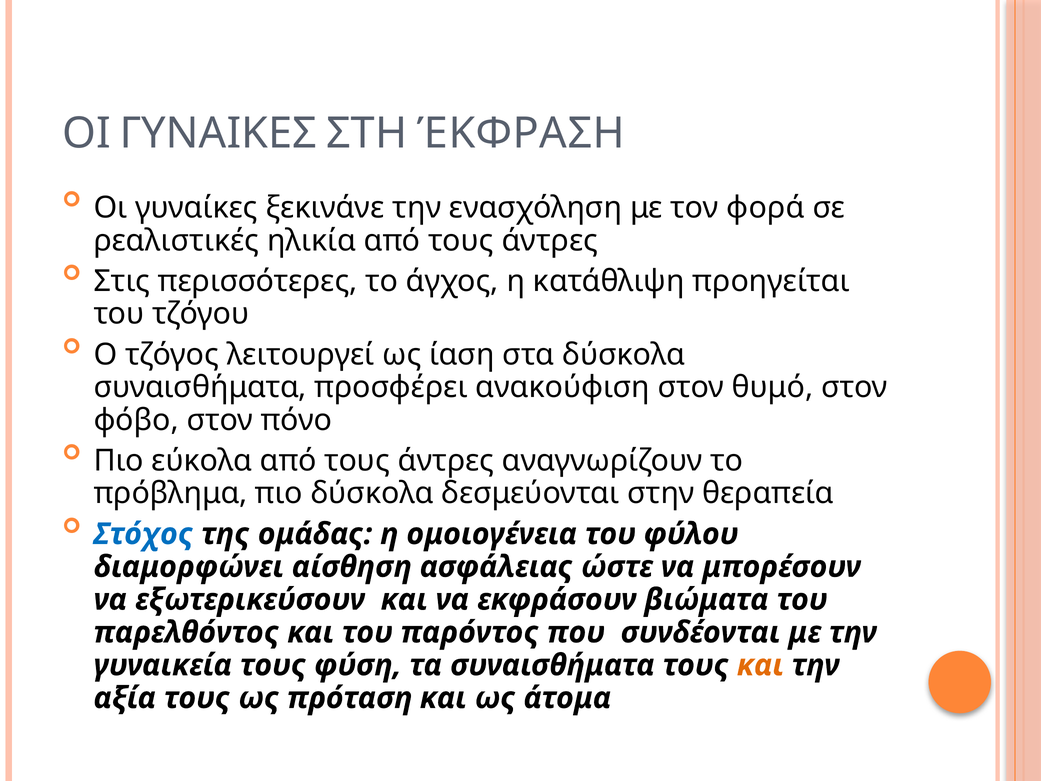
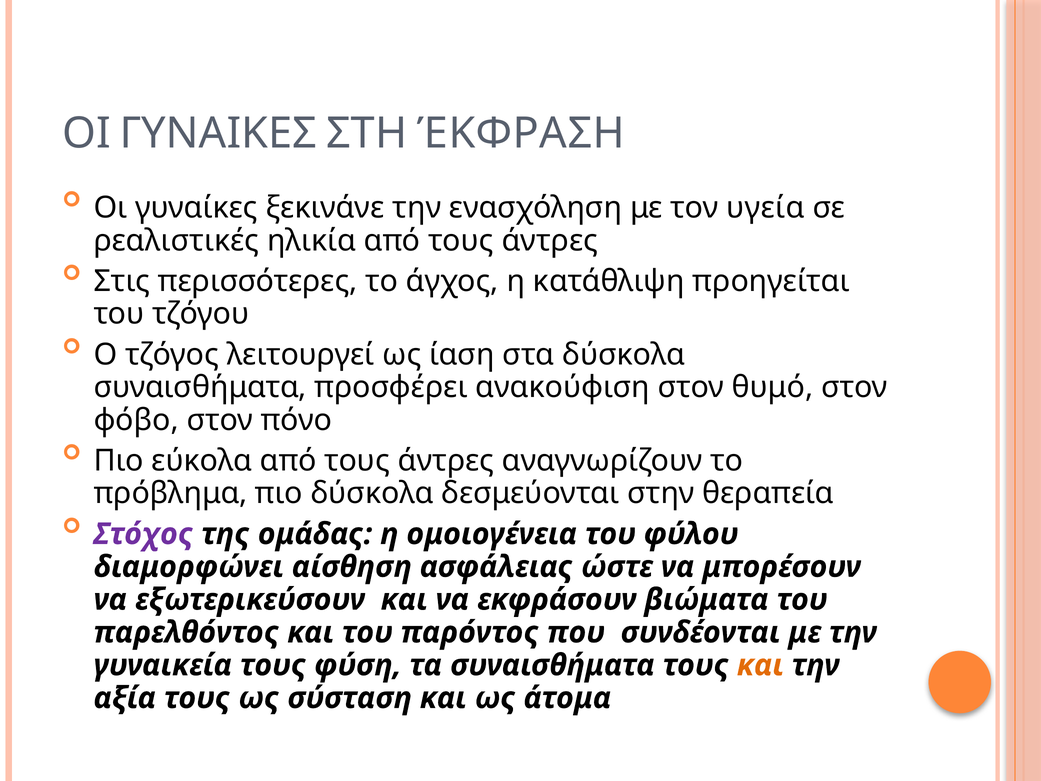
φορά: φορά -> υγεία (765, 208)
Στόχος colour: blue -> purple (143, 534)
πρόταση: πρόταση -> σύσταση (350, 698)
